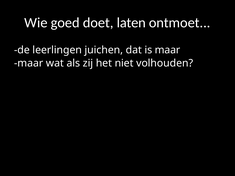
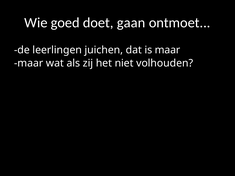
laten: laten -> gaan (131, 23)
